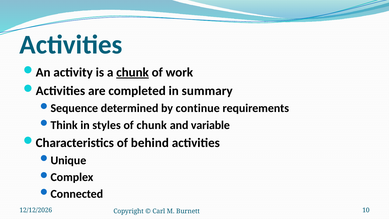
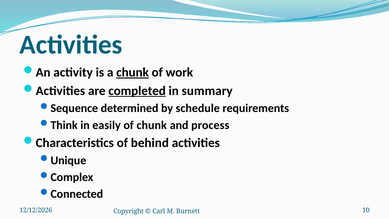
completed underline: none -> present (137, 91)
continue: continue -> schedule (198, 108)
styles: styles -> easily (107, 125)
variable: variable -> process (210, 125)
